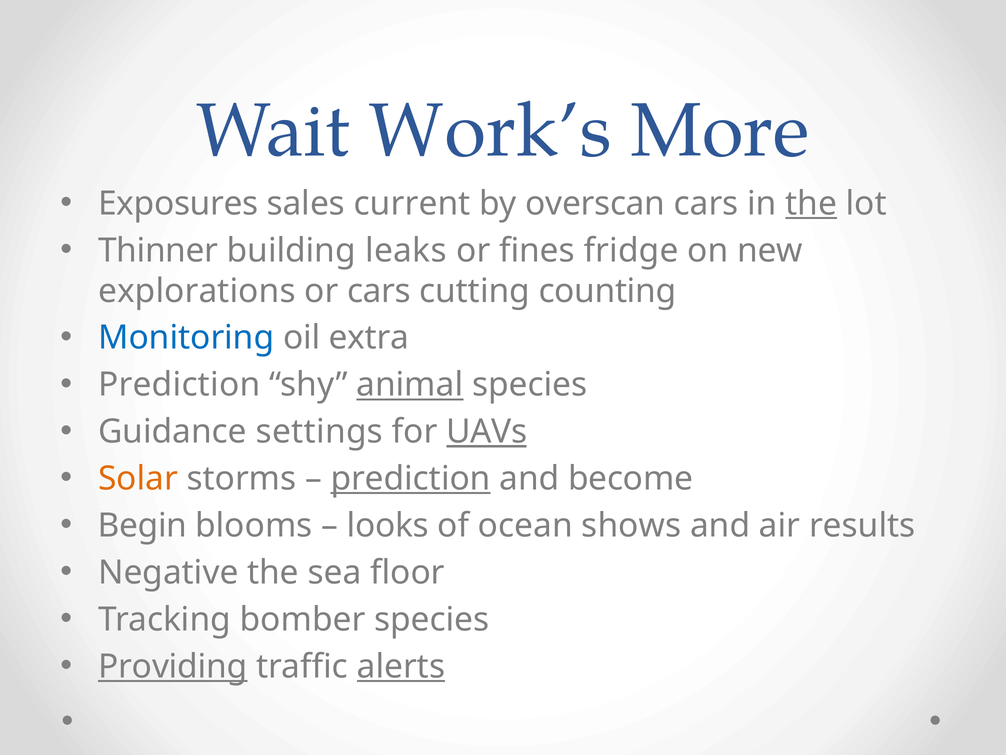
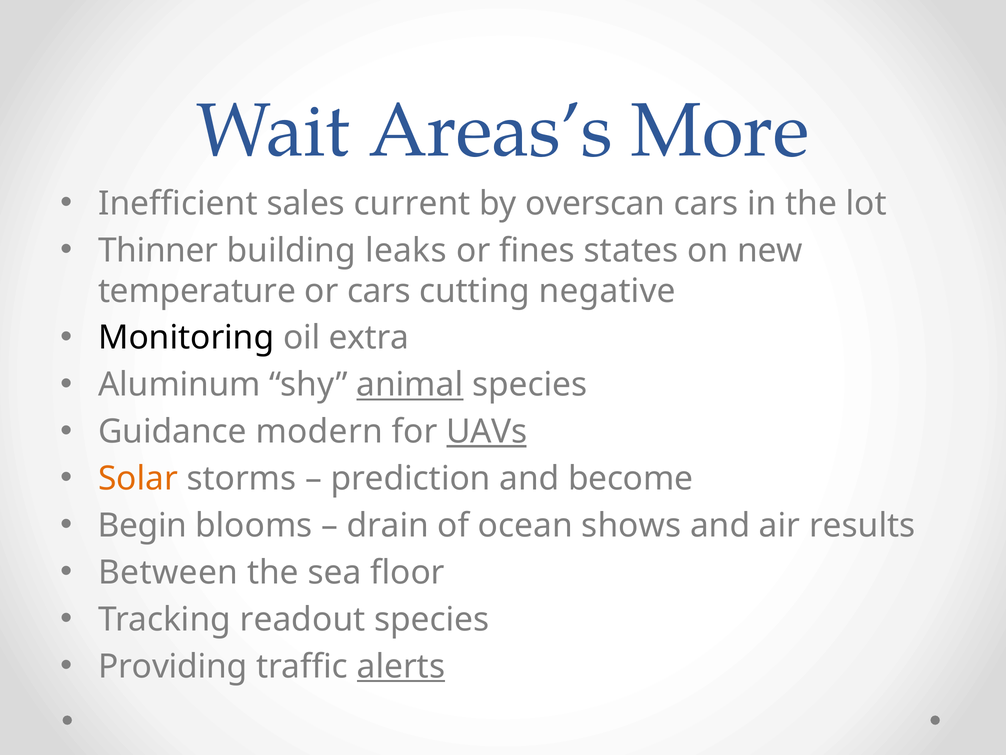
Work’s: Work’s -> Areas’s (491, 131)
Exposures: Exposures -> Inefficient (178, 204)
the underline: present -> none (811, 204)
fridge: fridge -> states (631, 250)
explorations: explorations -> temperature (197, 291)
counting: counting -> negative (607, 291)
Monitoring colour: blue -> black (186, 338)
Prediction: Prediction -> Aluminum (179, 385)
settings: settings -> modern (319, 432)
prediction underline: present -> none (411, 478)
looks: looks -> drain (388, 525)
Negative: Negative -> Between (168, 572)
bomber: bomber -> readout (303, 619)
Providing underline: present -> none (173, 666)
